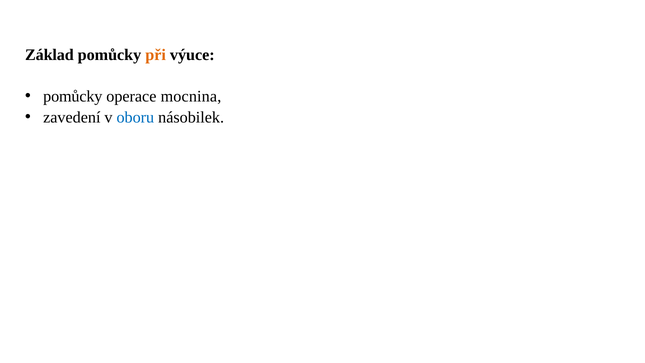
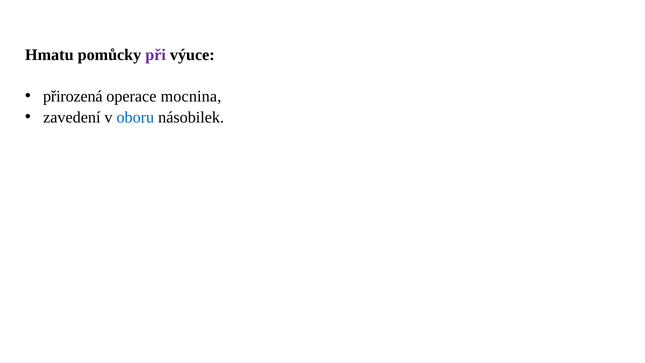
Základ: Základ -> Hmatu (49, 55)
při colour: orange -> purple (156, 55)
pomůcky: pomůcky -> přirozená (73, 96)
